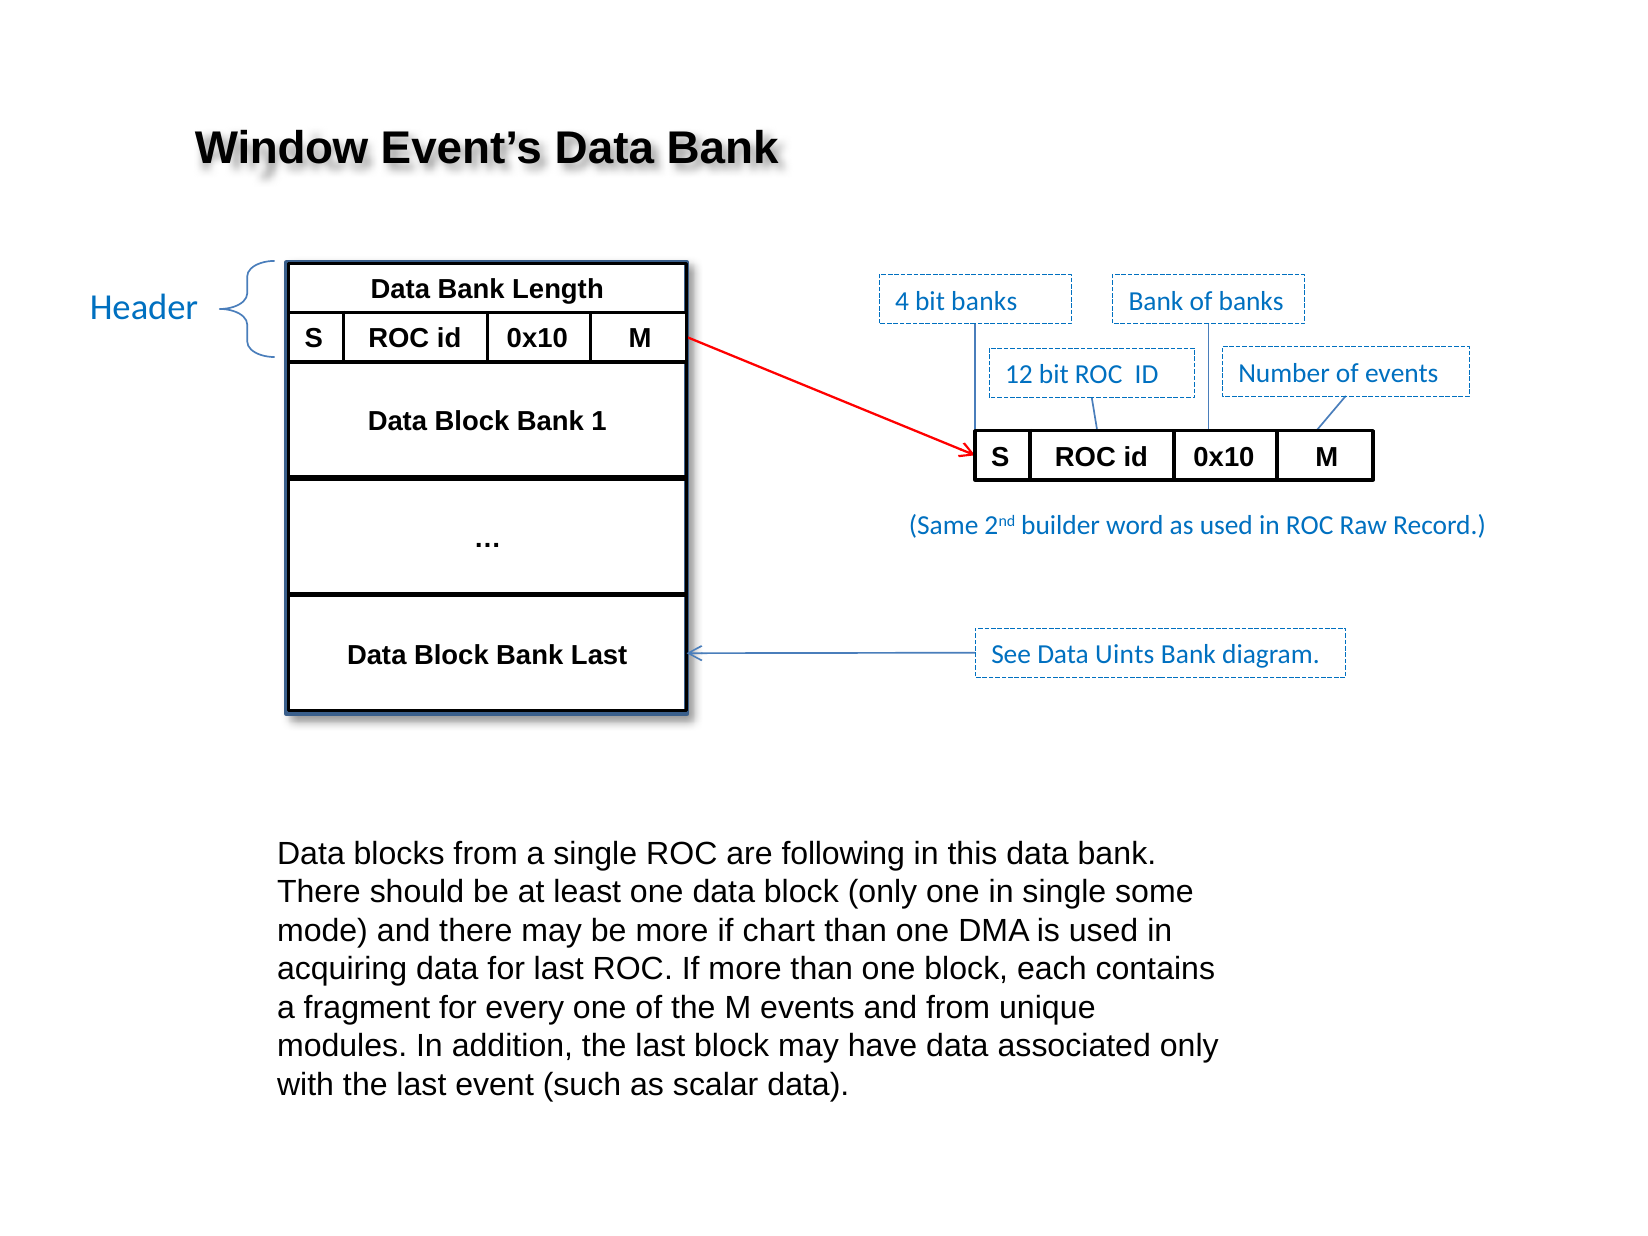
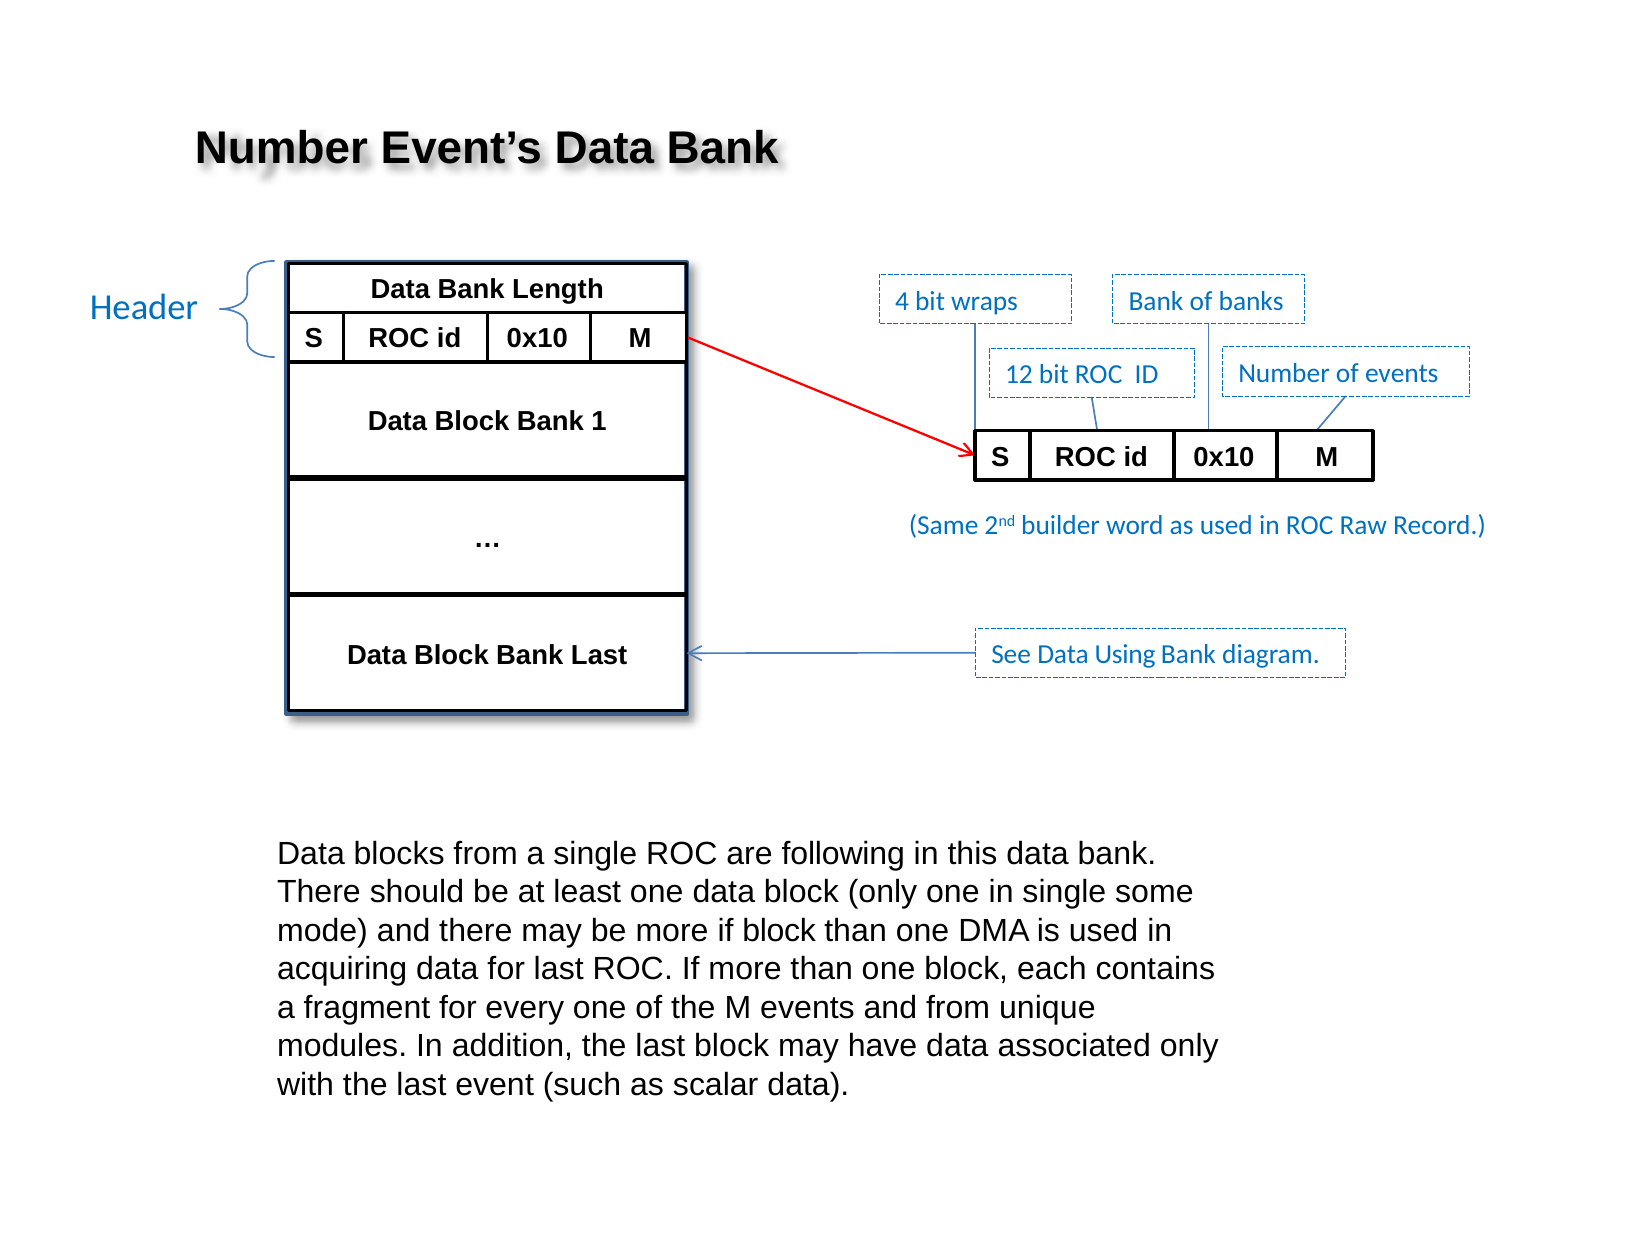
Window: Window -> Number (281, 149)
bit banks: banks -> wraps (985, 301)
Uints: Uints -> Using (1125, 655)
if chart: chart -> block (779, 931)
